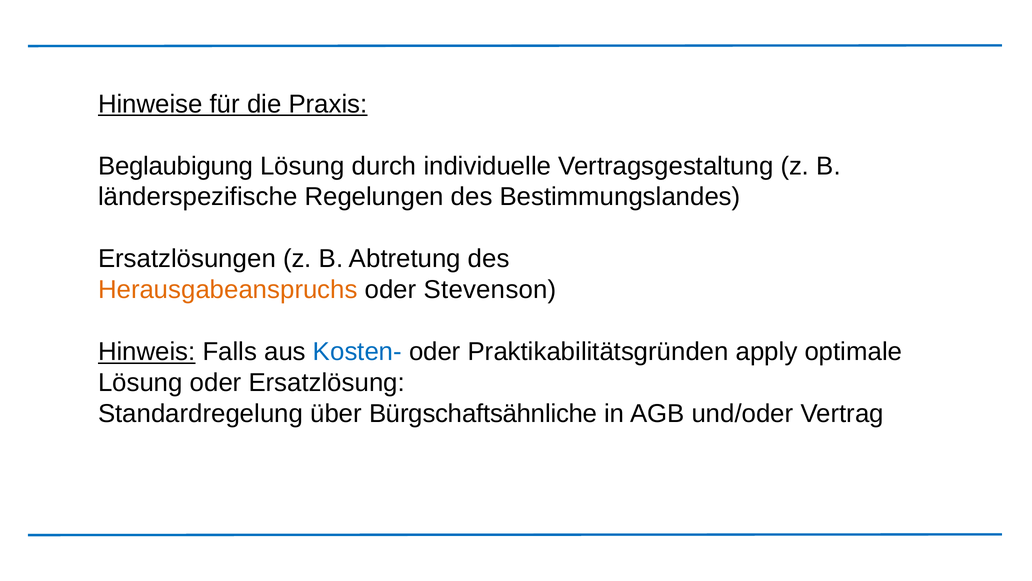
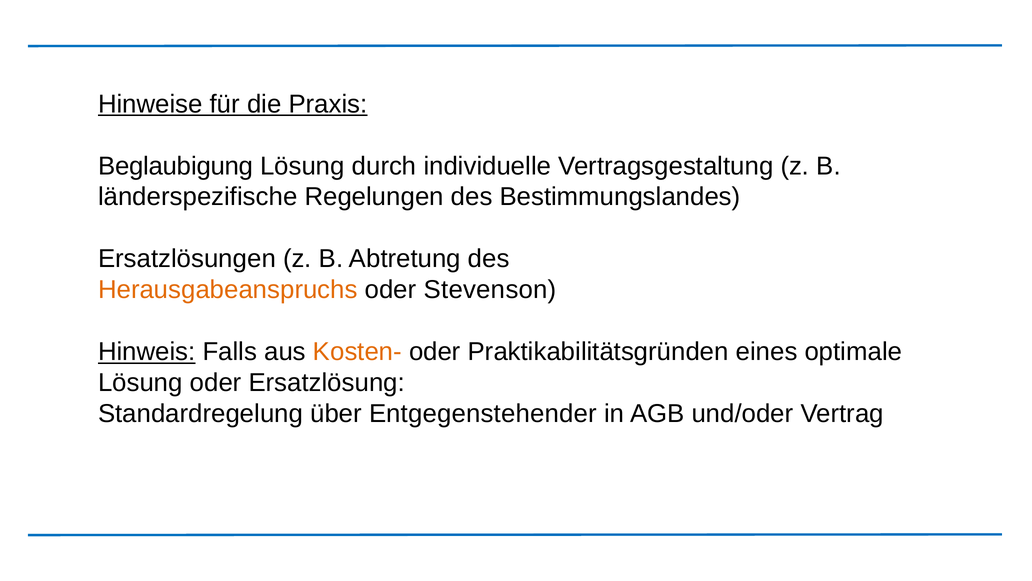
Kosten- colour: blue -> orange (357, 352)
apply: apply -> eines (767, 352)
Bürgschaftsähnliche: Bürgschaftsähnliche -> Entgegenstehender (483, 414)
